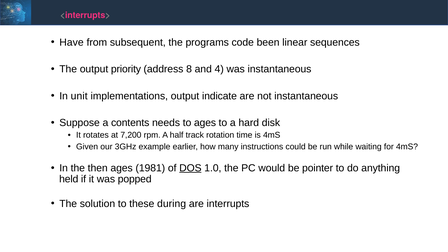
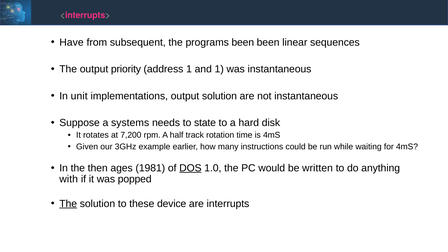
programs code: code -> been (243, 42)
address 8: 8 -> 1 (189, 69)
and 4: 4 -> 1 (219, 69)
output indicate: indicate -> solution (219, 96)
contents: contents -> systems (130, 123)
to ages: ages -> state (205, 123)
pointer: pointer -> written (317, 168)
held: held -> with (69, 179)
The underline: none -> present (68, 204)
during: during -> device (172, 204)
